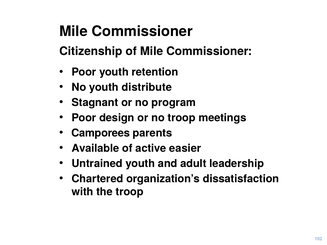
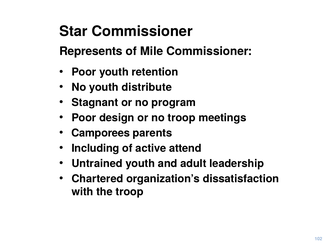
Mile: Mile -> Star (73, 31)
Citizenship: Citizenship -> Represents (91, 51)
Available: Available -> Including (95, 148)
easier: easier -> attend (185, 148)
